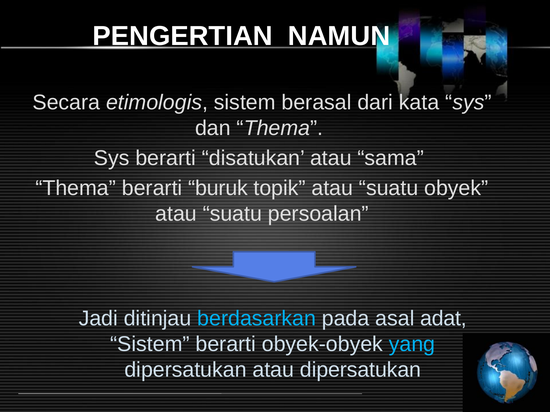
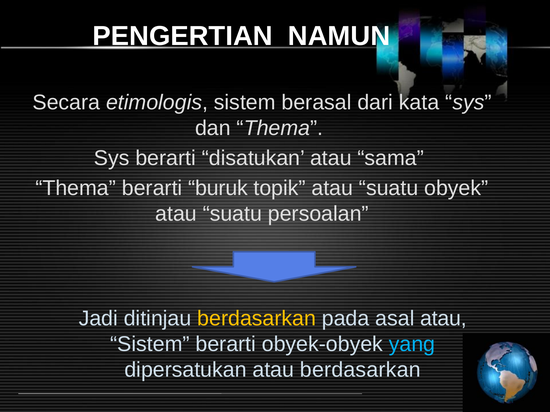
berdasarkan colour: light blue -> yellow (257, 319)
asal adat: adat -> atau (444, 319)
atau dipersatukan: dipersatukan -> berdasarkan (360, 370)
